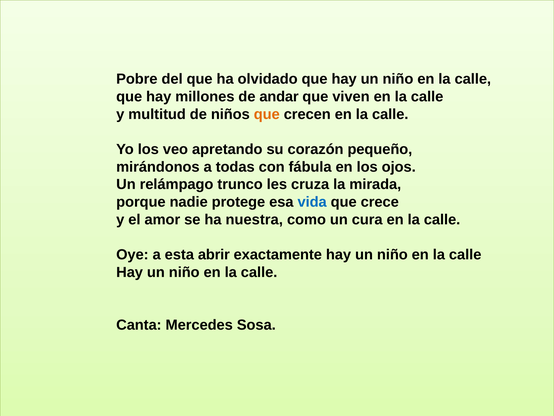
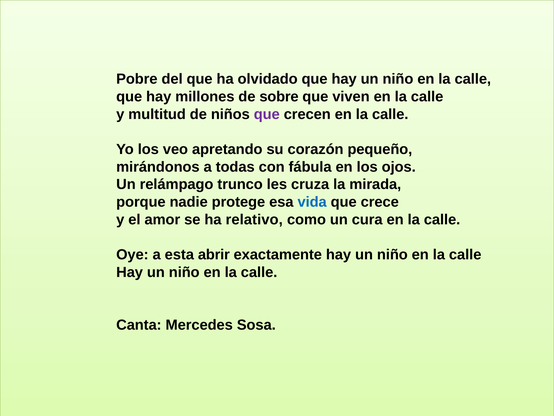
andar: andar -> sobre (279, 97)
que colour: orange -> purple (267, 114)
nuestra: nuestra -> relativo (254, 219)
